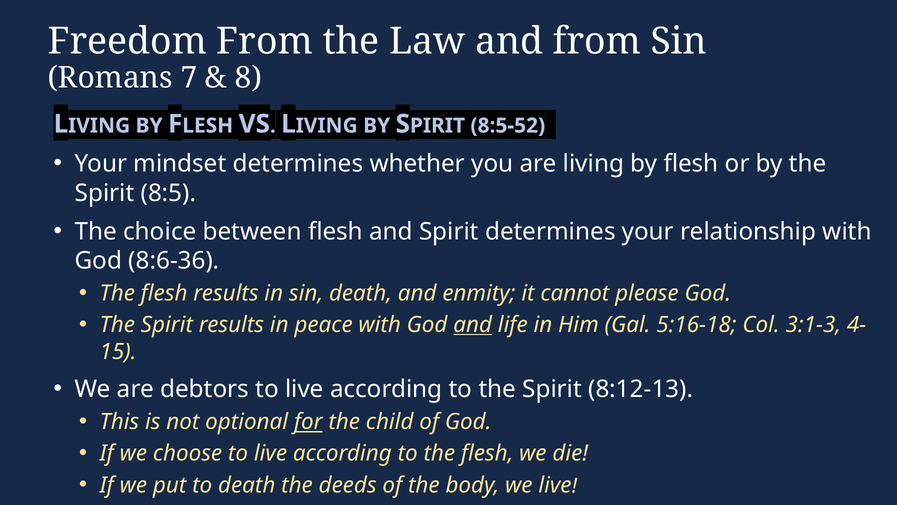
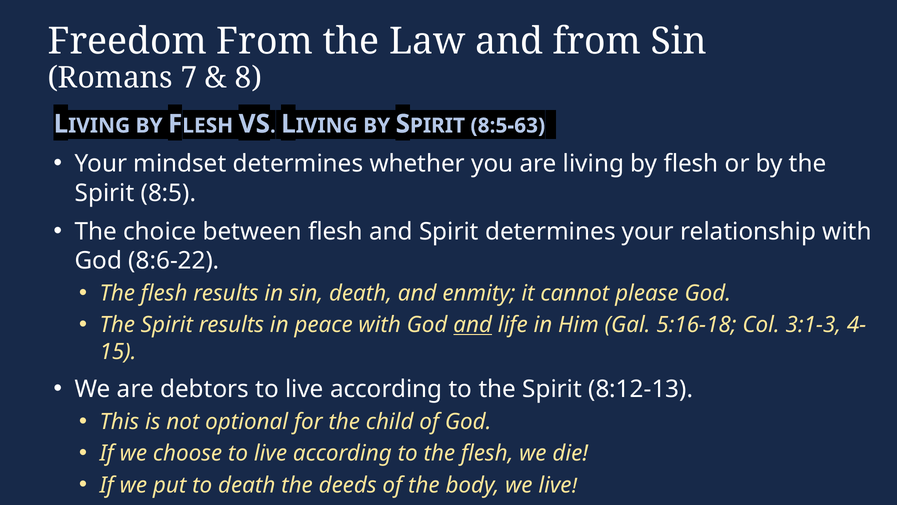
8:5-52: 8:5-52 -> 8:5-63 (508, 126)
8:6-36: 8:6-36 -> 8:6-22 (174, 260)
for underline: present -> none (308, 422)
